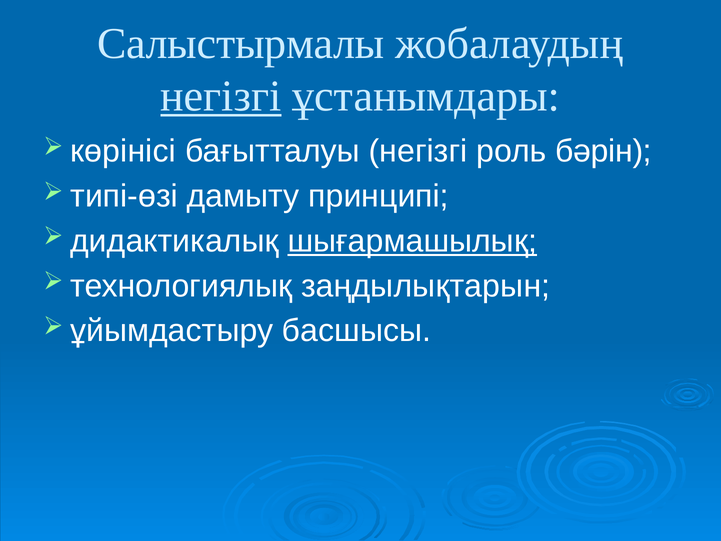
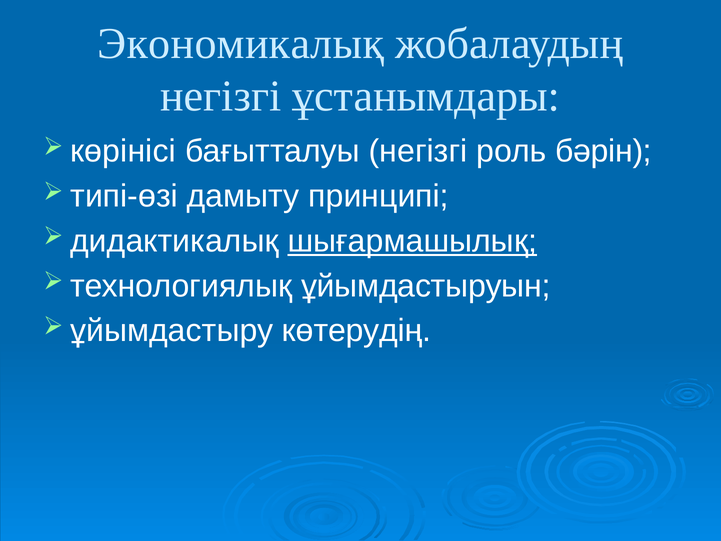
Салыстырмалы: Салыстырмалы -> Экономикалық (241, 43)
негізгі underline: present -> none (221, 96)
заңдылықтарын: заңдылықтарын -> ұйымдастыруын (426, 286)
басшысы: басшысы -> көтерудiң (357, 331)
